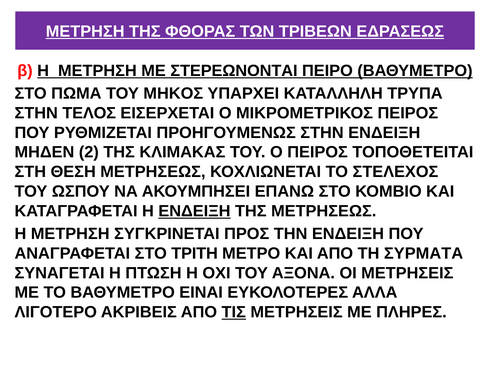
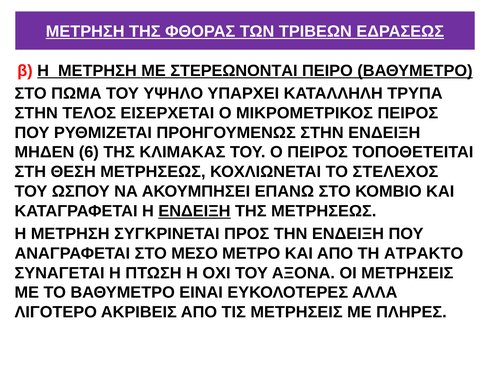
ΜΗΚΟΣ: ΜΗΚΟΣ -> ΥΨΗΛΟ (173, 94)
2: 2 -> 6 (89, 152)
ΤΡΙΤΗ: ΤΡΙΤΗ -> ΜΕΣΟ (195, 254)
ΣΥΡΜΑΤΑ: ΣΥΡΜΑΤΑ -> ΑΤΡΑΚΤΟ (424, 254)
ΤΙΣ underline: present -> none (234, 313)
